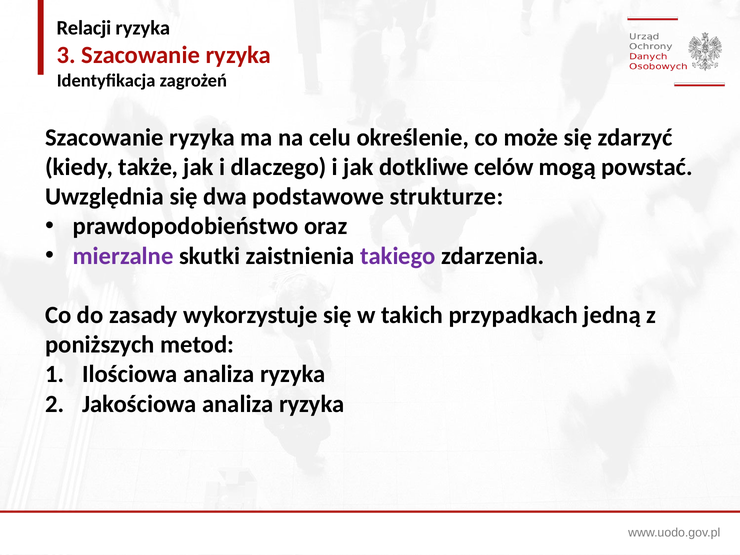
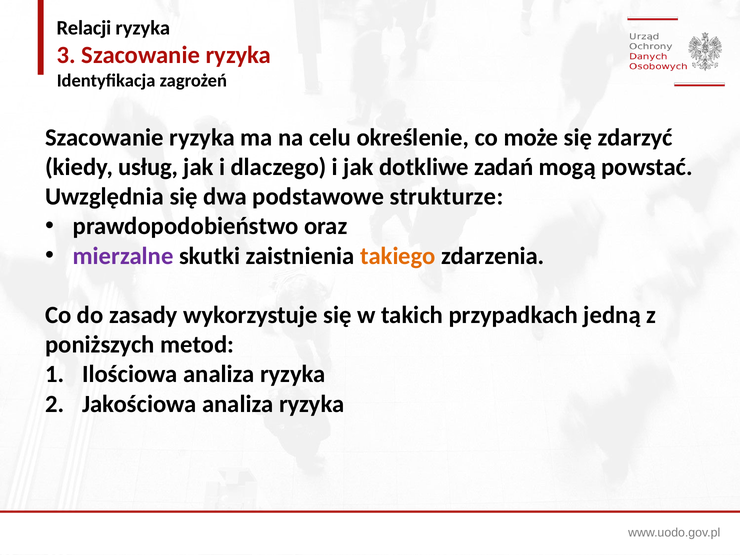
także: także -> usług (148, 167)
celów: celów -> zadań (504, 167)
takiego colour: purple -> orange (398, 256)
